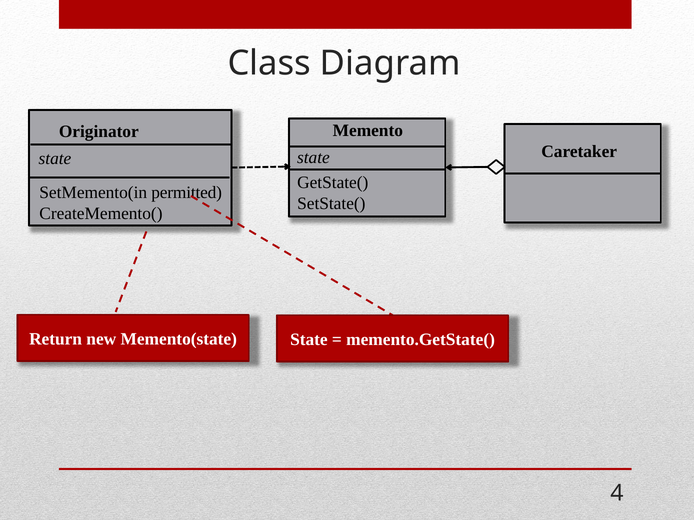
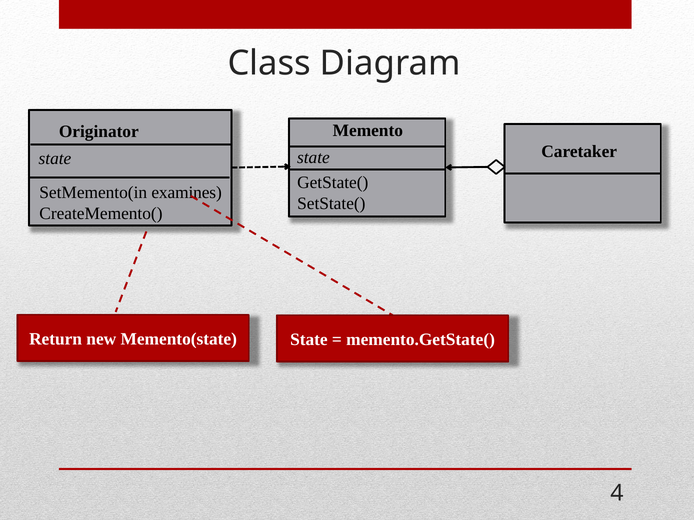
permitted: permitted -> examines (187, 193)
